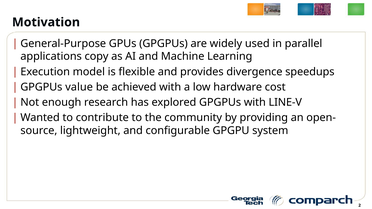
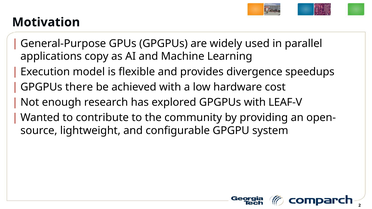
value: value -> there (79, 87)
LINE-V: LINE-V -> LEAF-V (285, 102)
